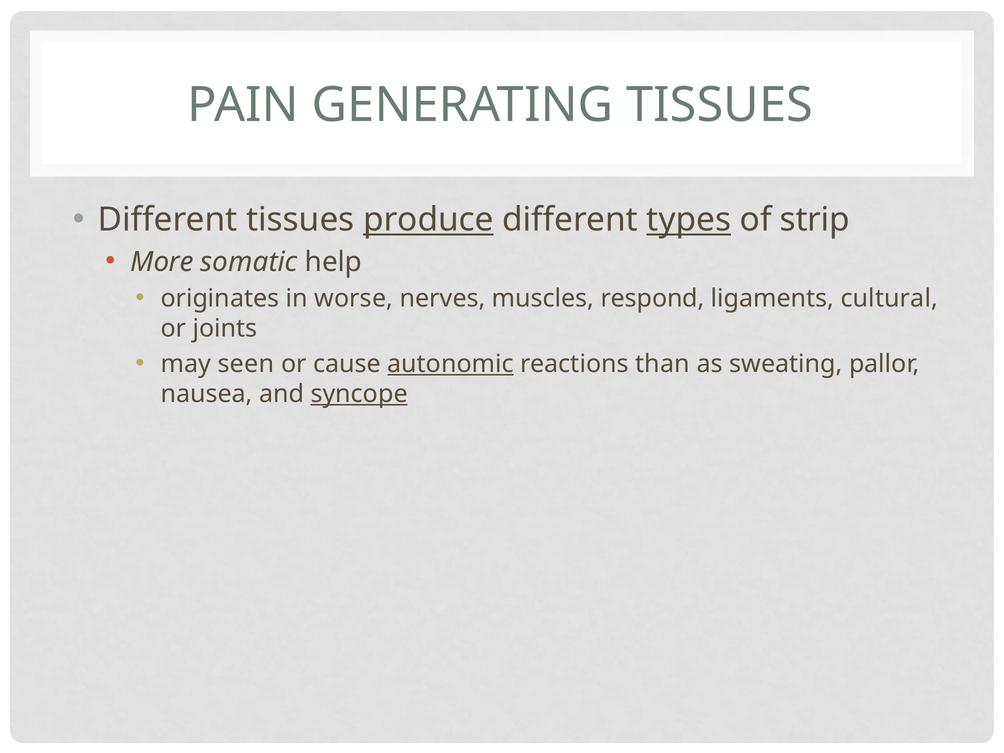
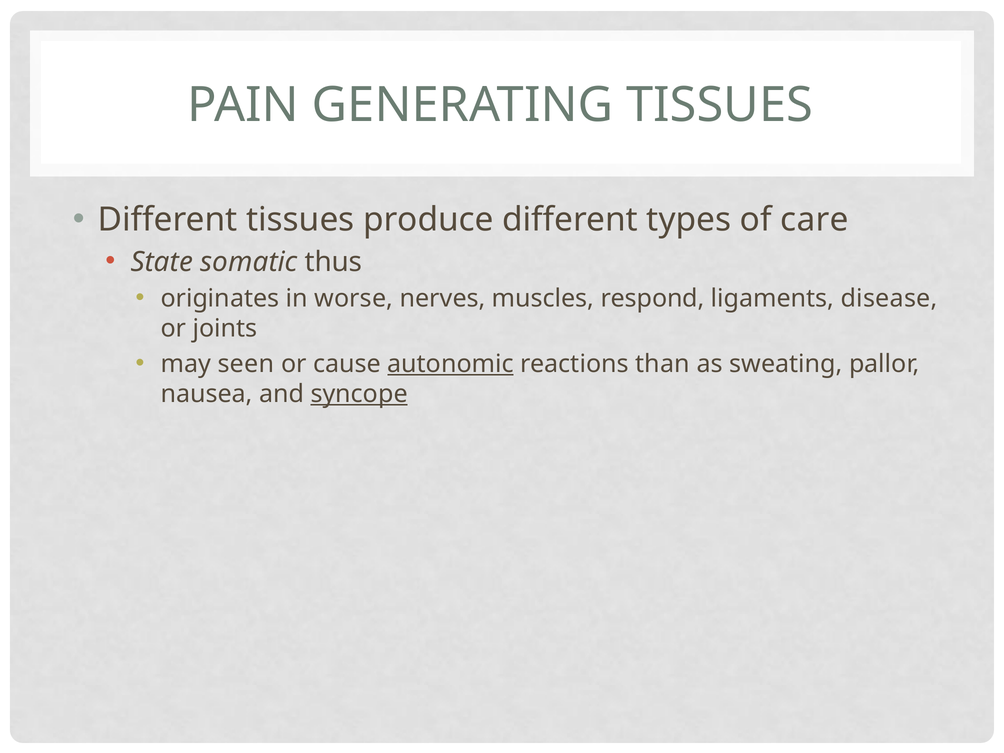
produce underline: present -> none (428, 220)
types underline: present -> none (689, 220)
strip: strip -> care (815, 220)
More: More -> State (162, 262)
help: help -> thus (334, 262)
cultural: cultural -> disease (889, 298)
